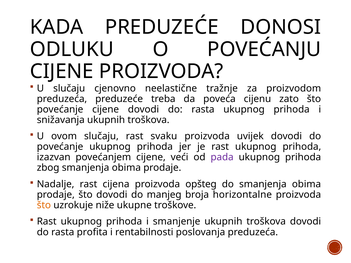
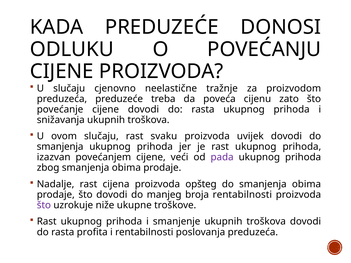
povećanje: povećanje -> smanjenja (60, 147)
broja horizontalne: horizontalne -> rentabilnosti (242, 195)
što colour: orange -> purple (44, 205)
